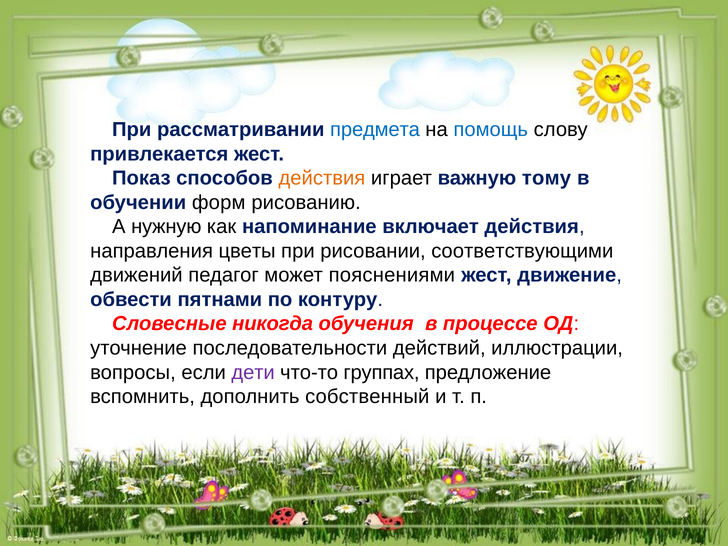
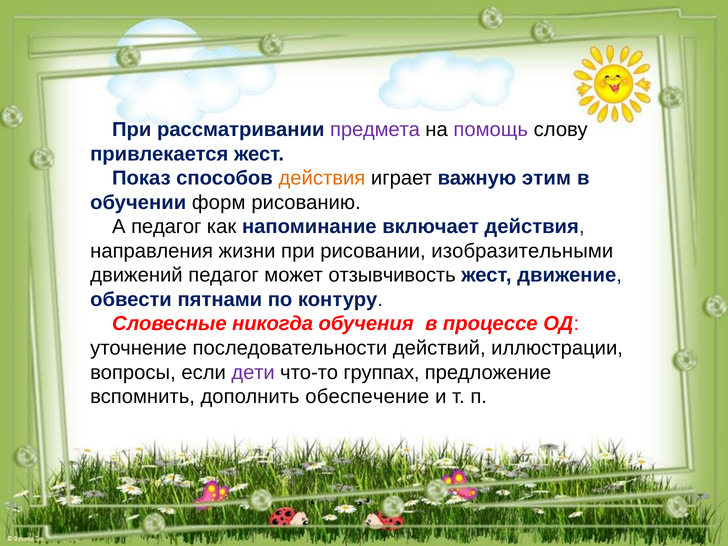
предмета colour: blue -> purple (375, 130)
помощь colour: blue -> purple (491, 130)
тому: тому -> этим (547, 178)
А нужную: нужную -> педагог (166, 227)
цветы: цветы -> жизни (247, 251)
соответствующими: соответствующими -> изобразительными (522, 251)
пояснениями: пояснениями -> отзывчивость (392, 275)
собственный: собственный -> обеспечение (367, 397)
